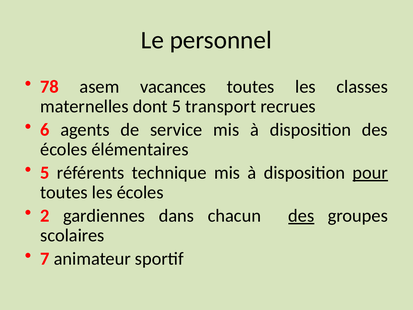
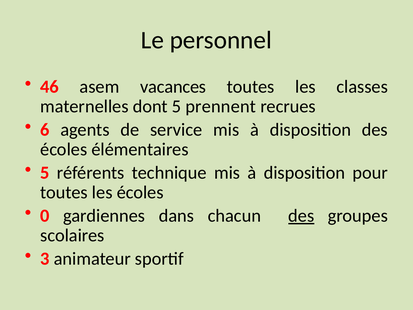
78: 78 -> 46 (50, 87)
transport: transport -> prennent (221, 106)
pour underline: present -> none (370, 173)
2: 2 -> 0 (45, 216)
7: 7 -> 3 (45, 259)
